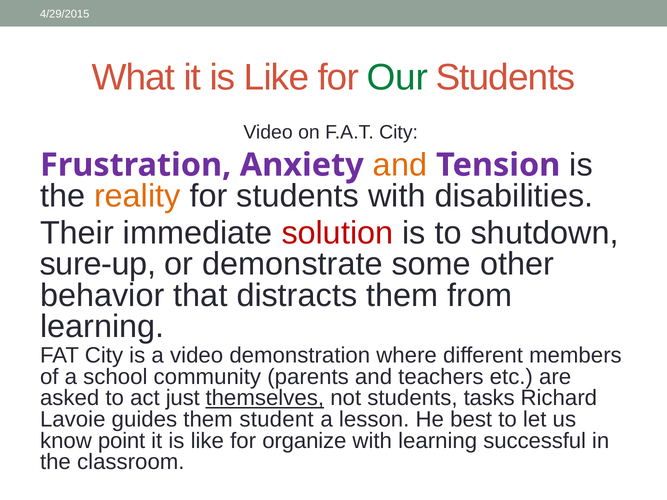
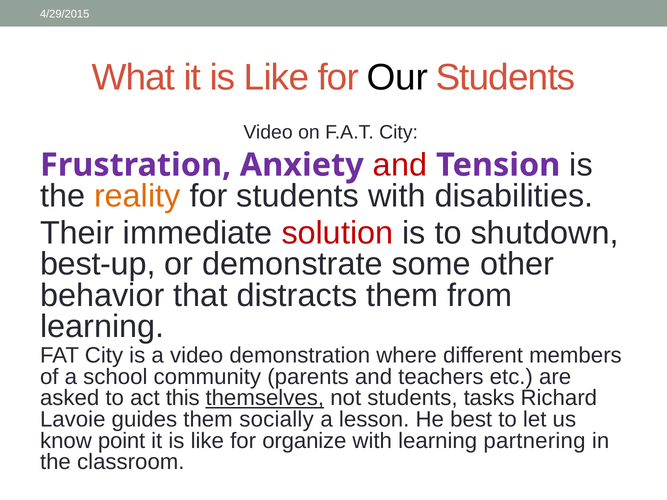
Our colour: green -> black (397, 78)
and colour: orange -> red (400, 165)
sure-up: sure-up -> best-up (98, 264)
just: just -> this (183, 398)
student: student -> socially (277, 420)
successful: successful -> partnering (535, 441)
